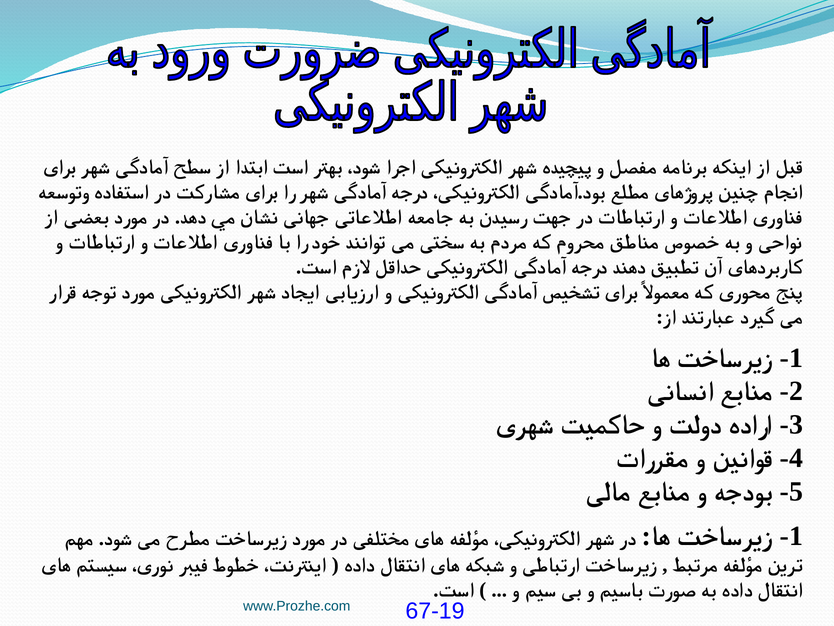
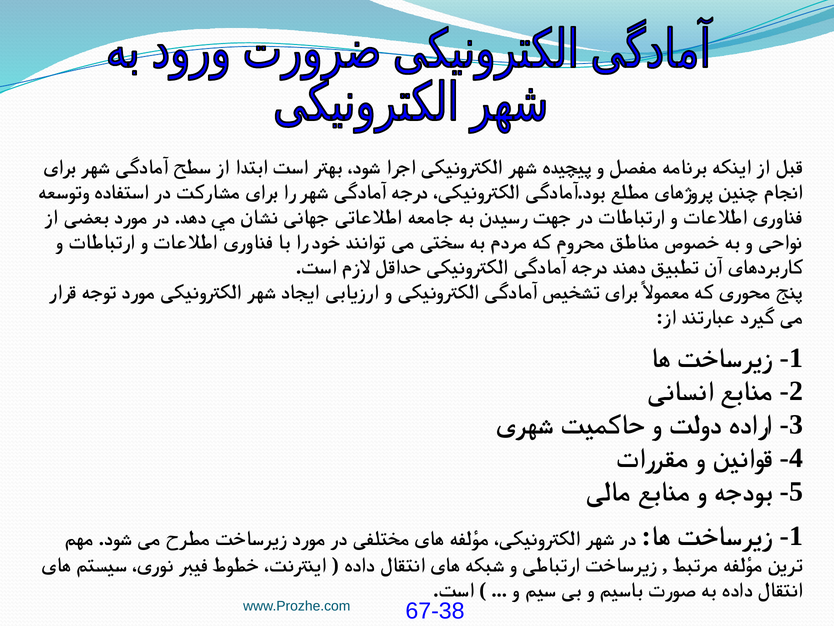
67-19: 67-19 -> 67-38 (435, 610)
